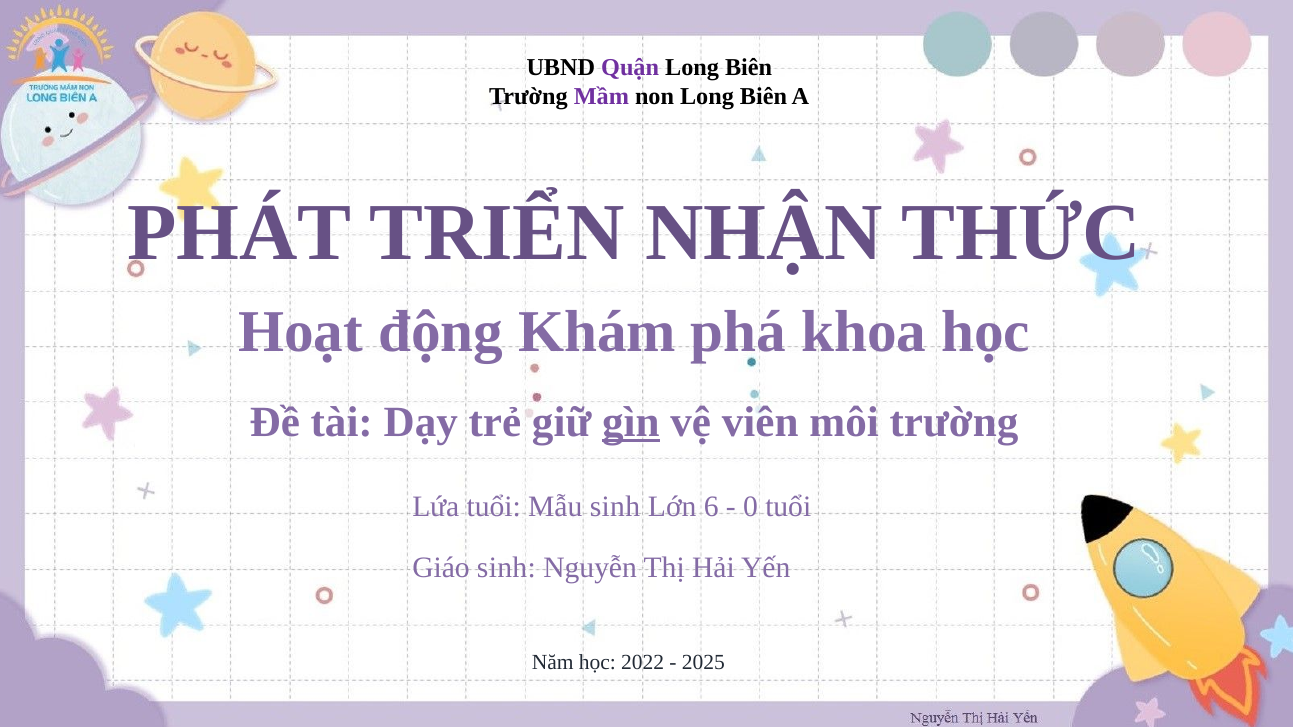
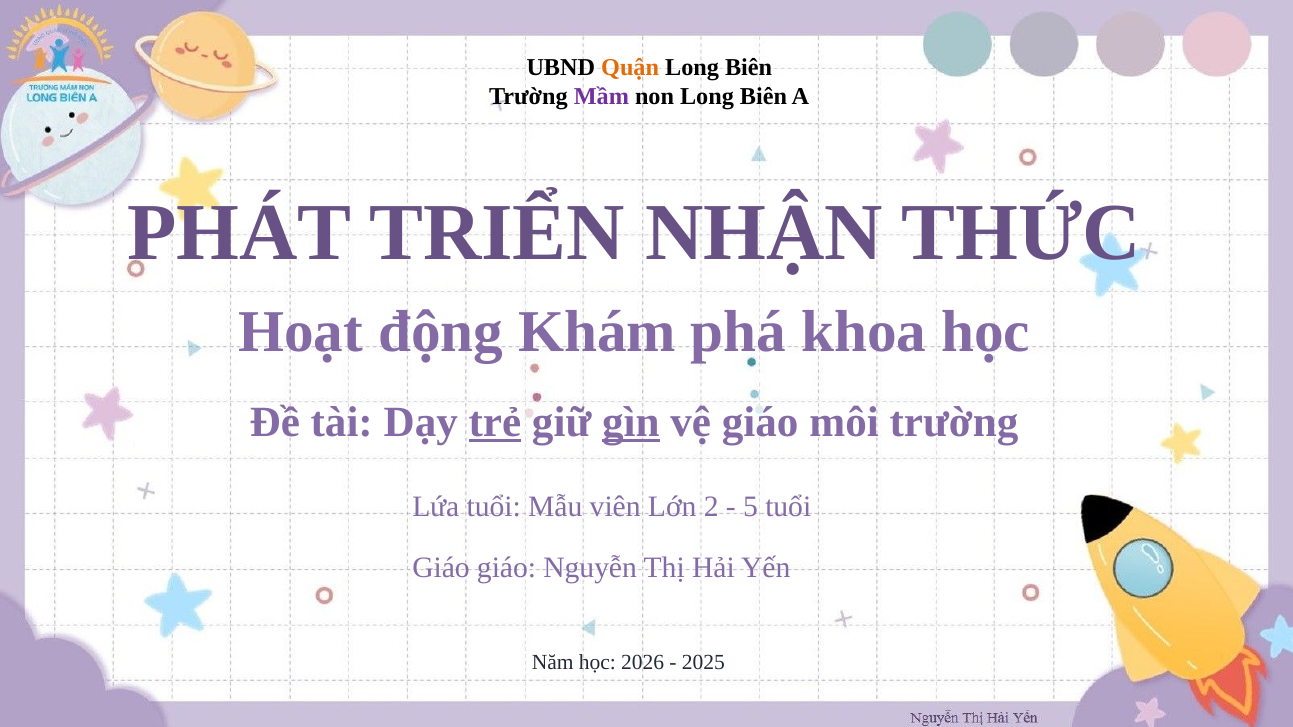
Quận colour: purple -> orange (630, 67)
trẻ underline: none -> present (495, 422)
vệ viên: viên -> giáo (760, 422)
Mẫu sinh: sinh -> viên (615, 507)
6: 6 -> 2 (711, 507)
0: 0 -> 5 (750, 507)
Giáo sinh: sinh -> giáo (507, 568)
2022: 2022 -> 2026 (643, 663)
